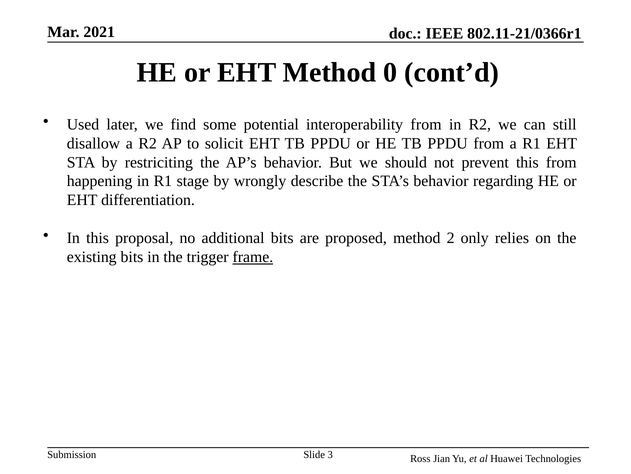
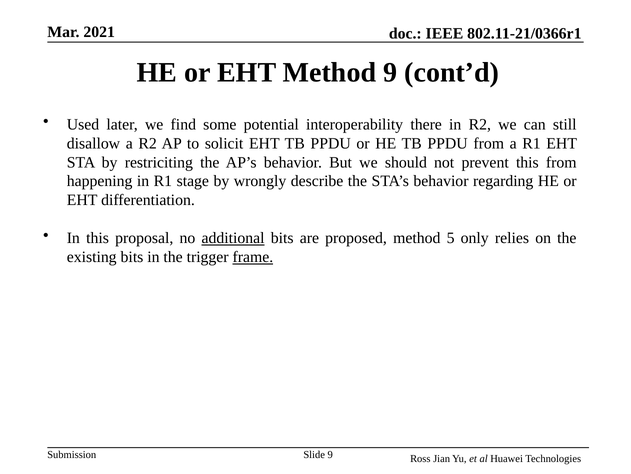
Method 0: 0 -> 9 (390, 73)
interoperability from: from -> there (426, 124)
additional underline: none -> present (233, 238)
2: 2 -> 5 (451, 238)
Slide 3: 3 -> 9 (330, 454)
